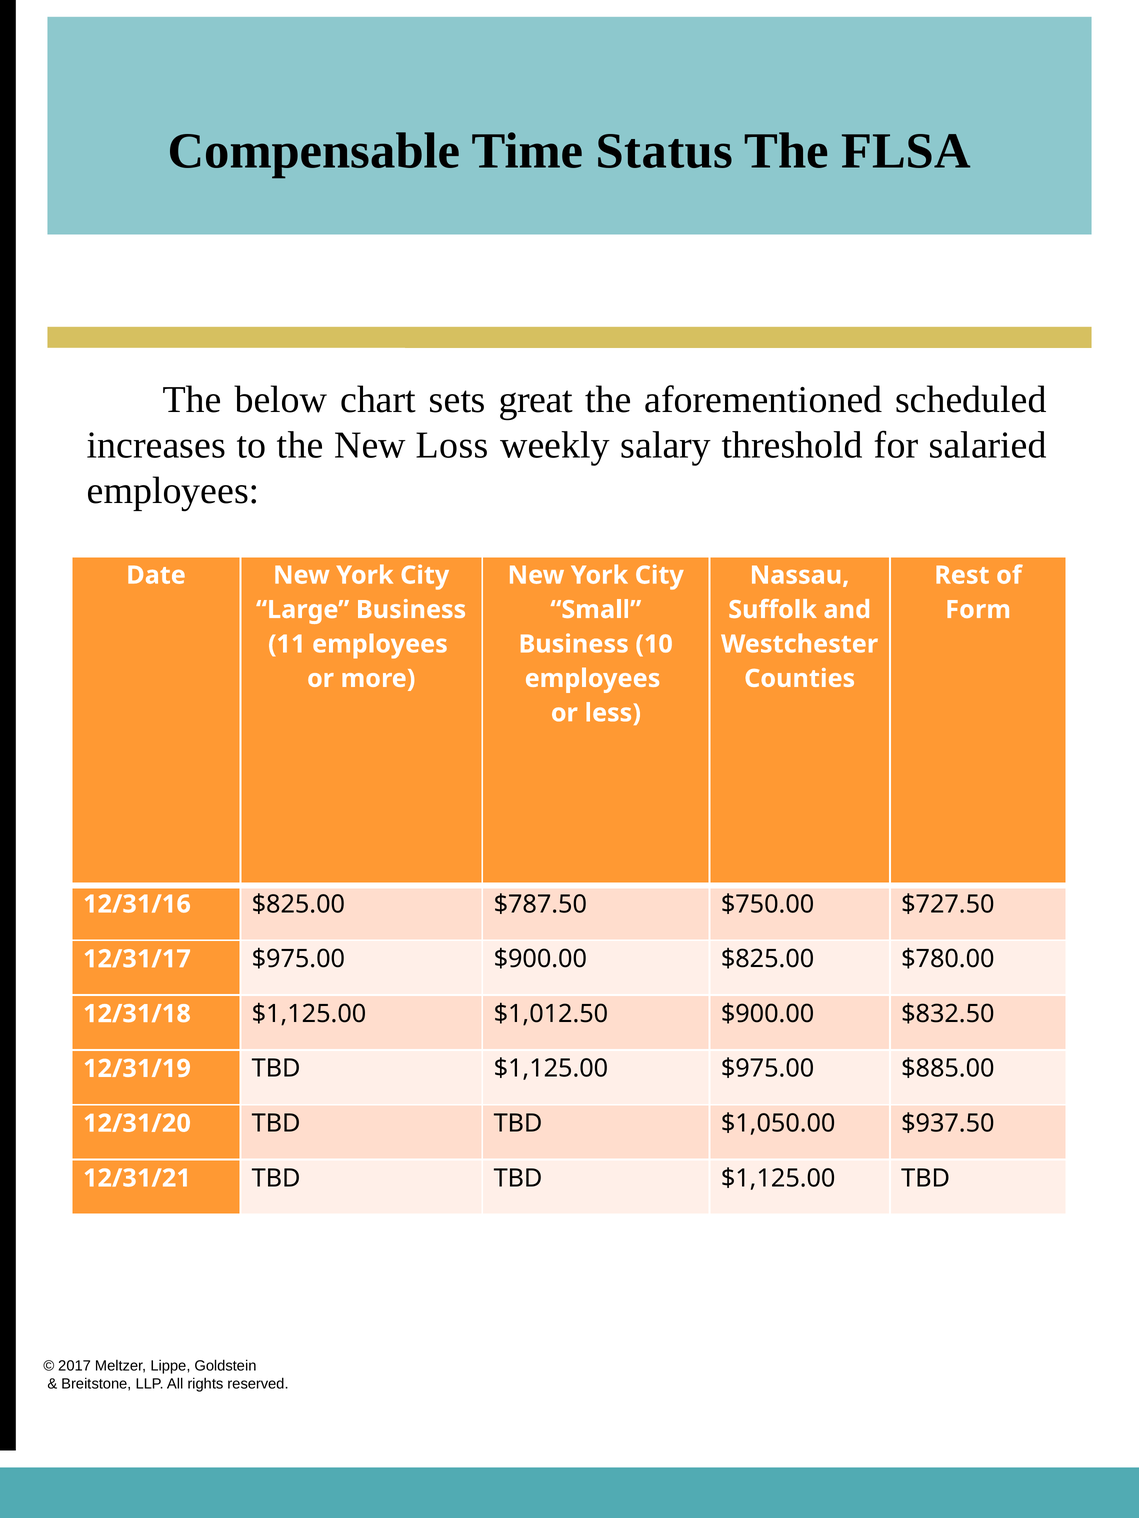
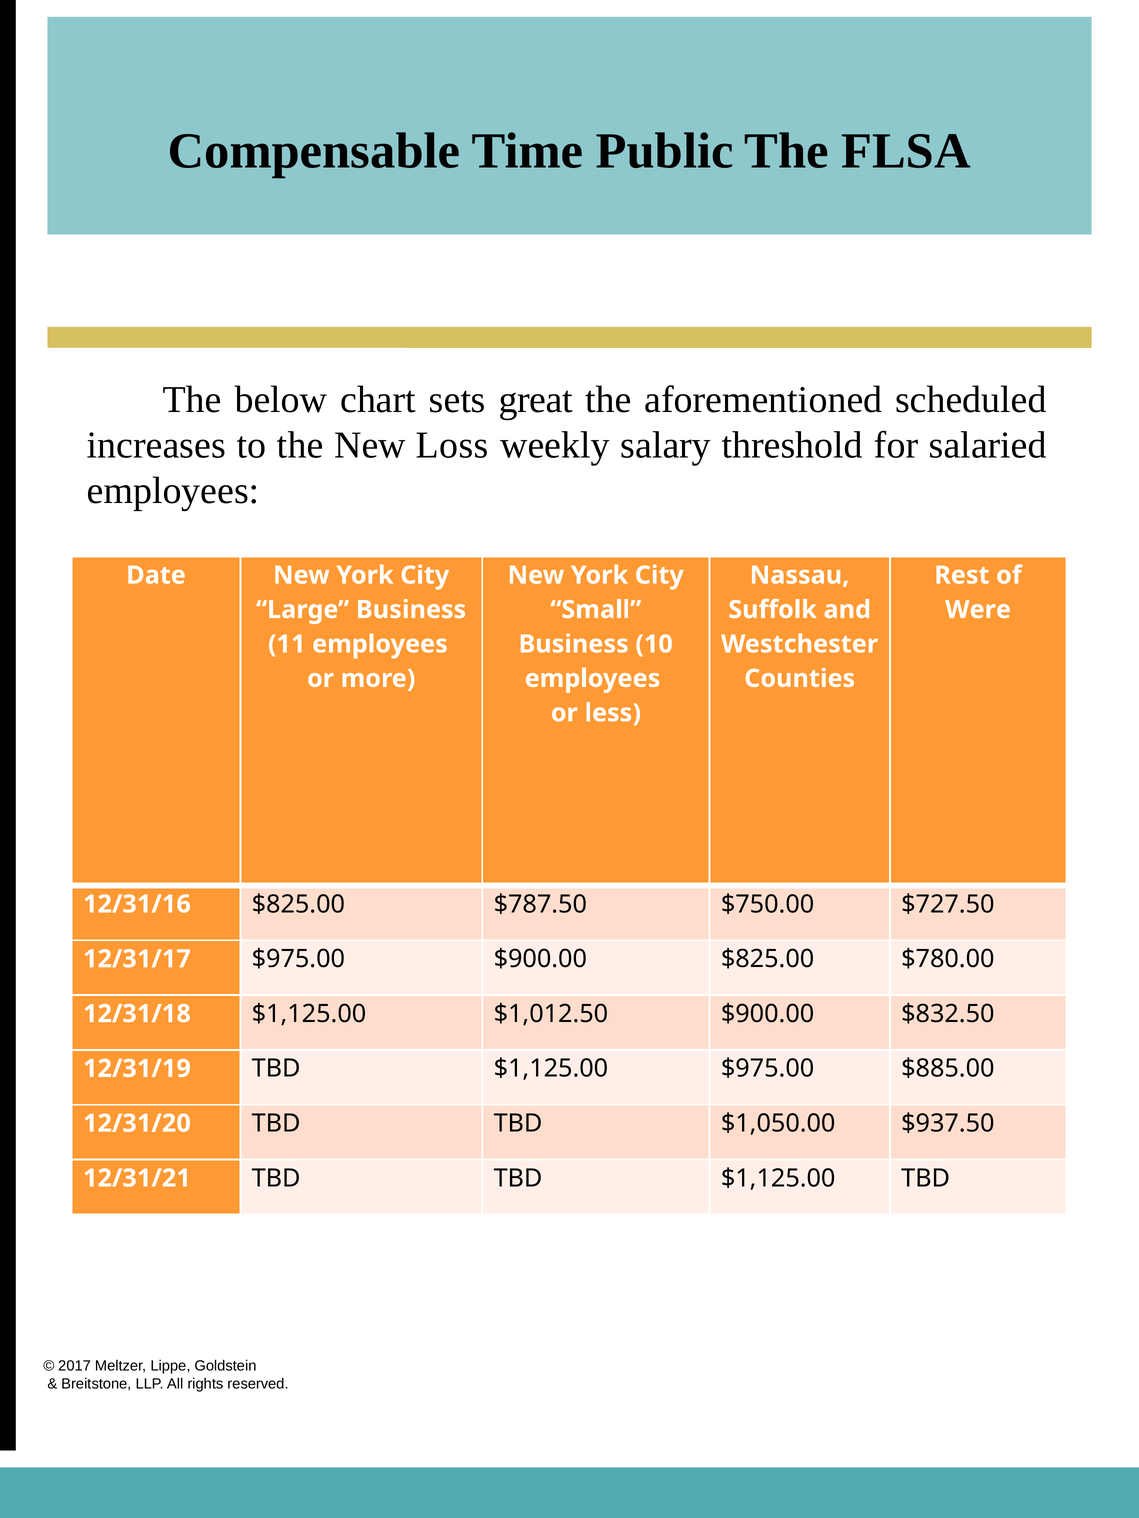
Status: Status -> Public (665, 151)
Form: Form -> Were (978, 610)
